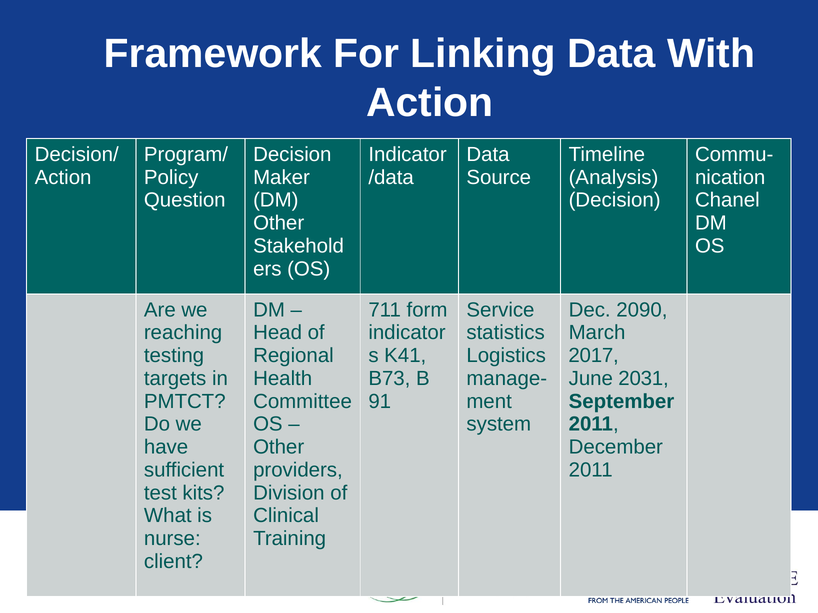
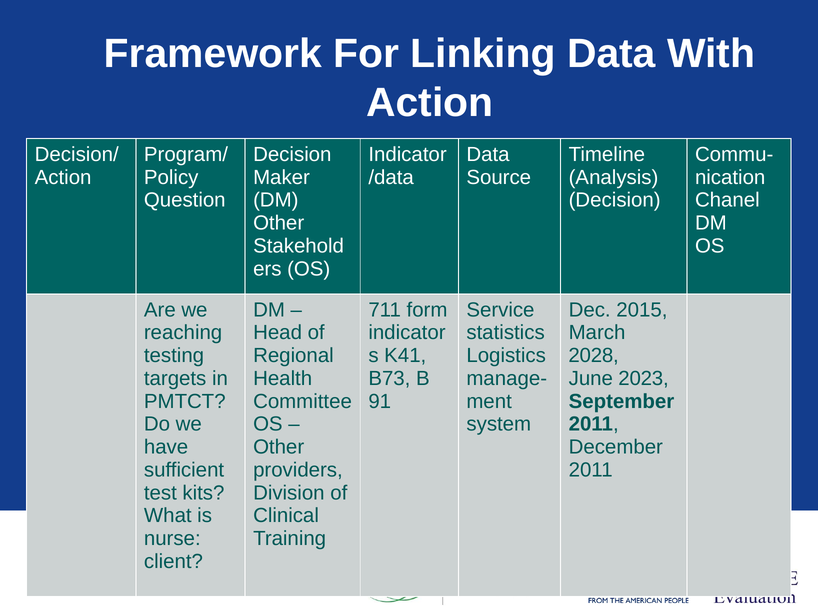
2090: 2090 -> 2015 (642, 310)
2017: 2017 -> 2028 (594, 356)
2031: 2031 -> 2023 (644, 379)
